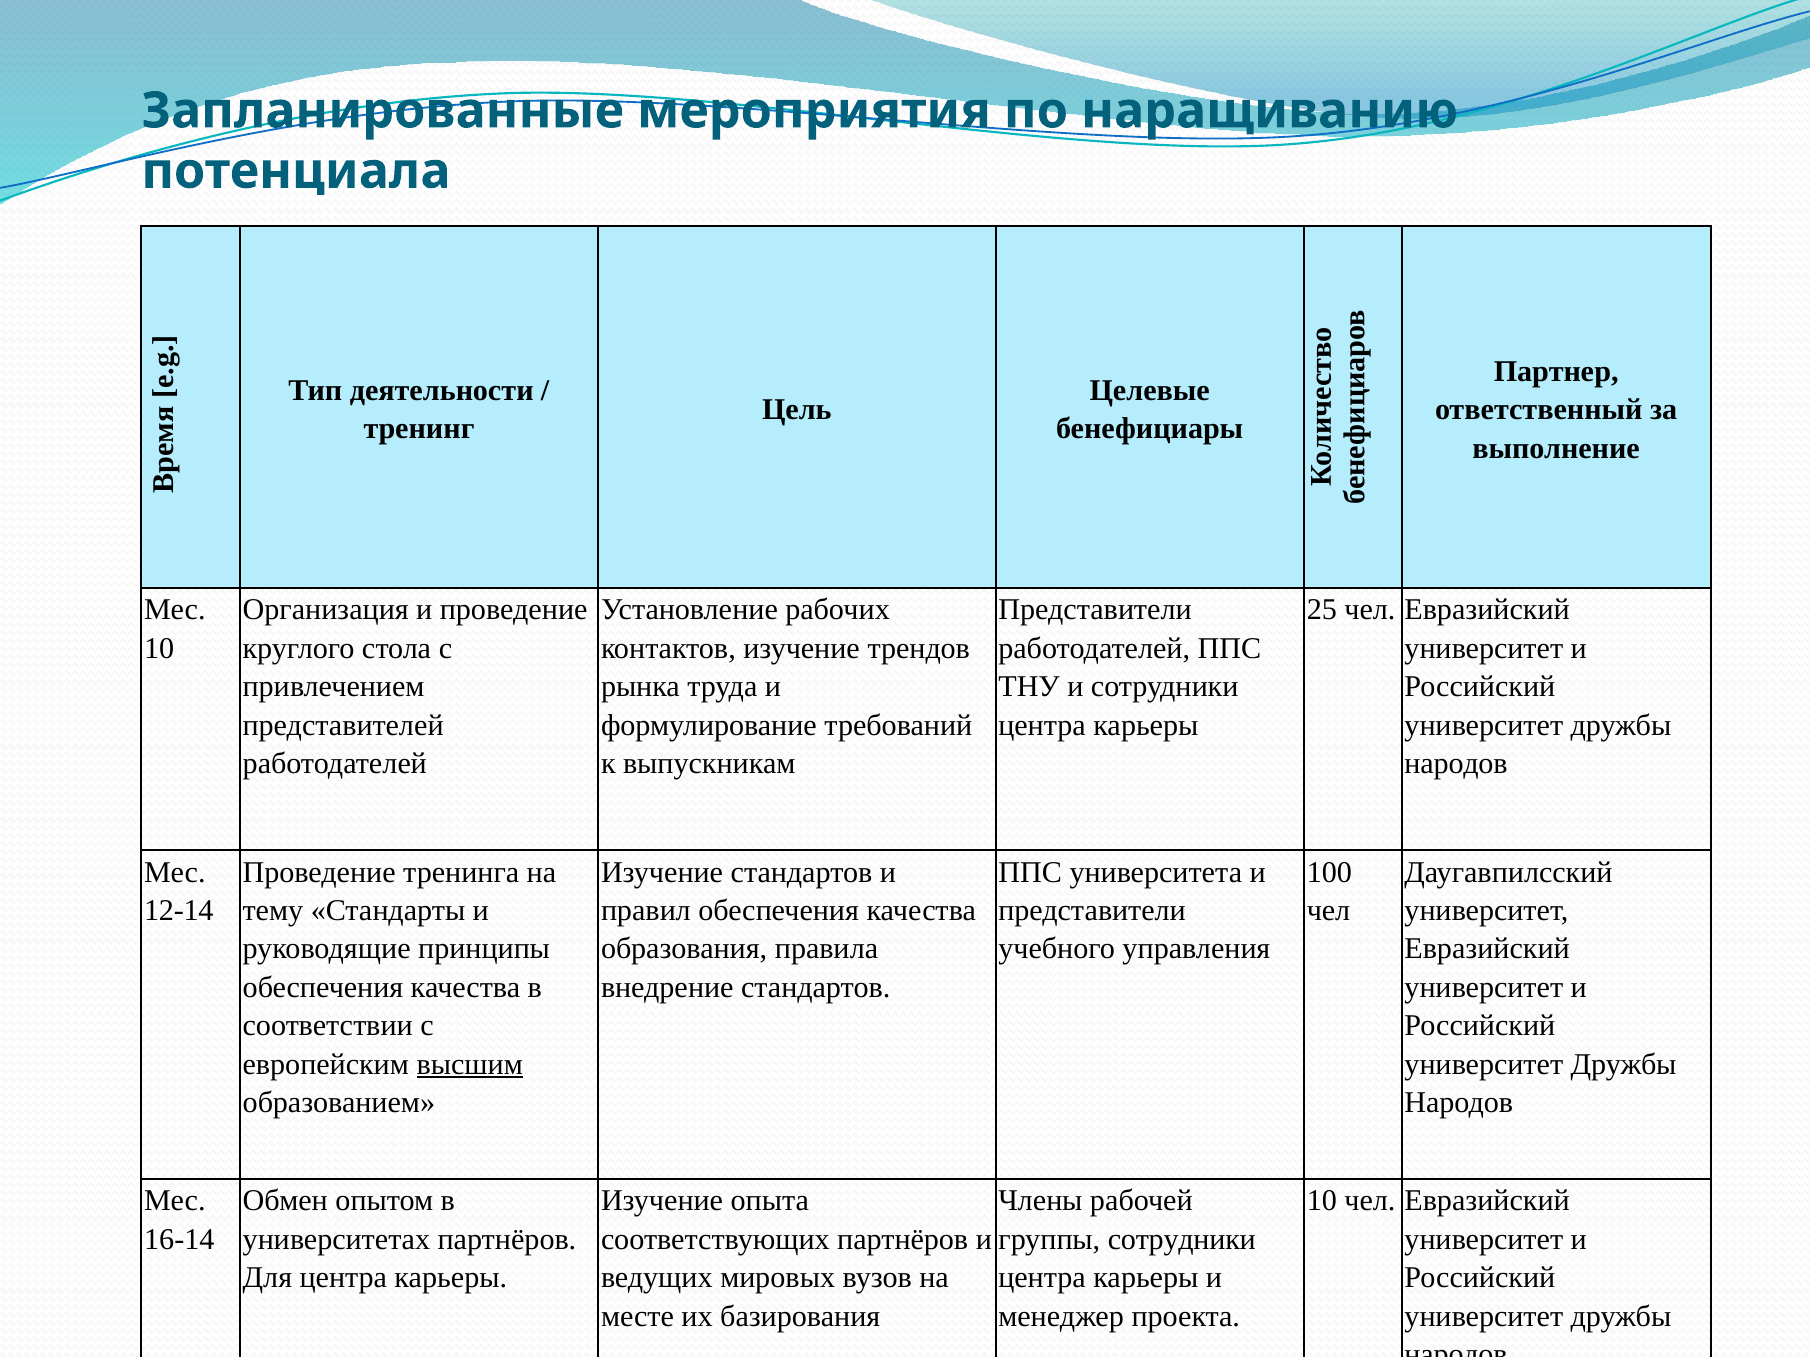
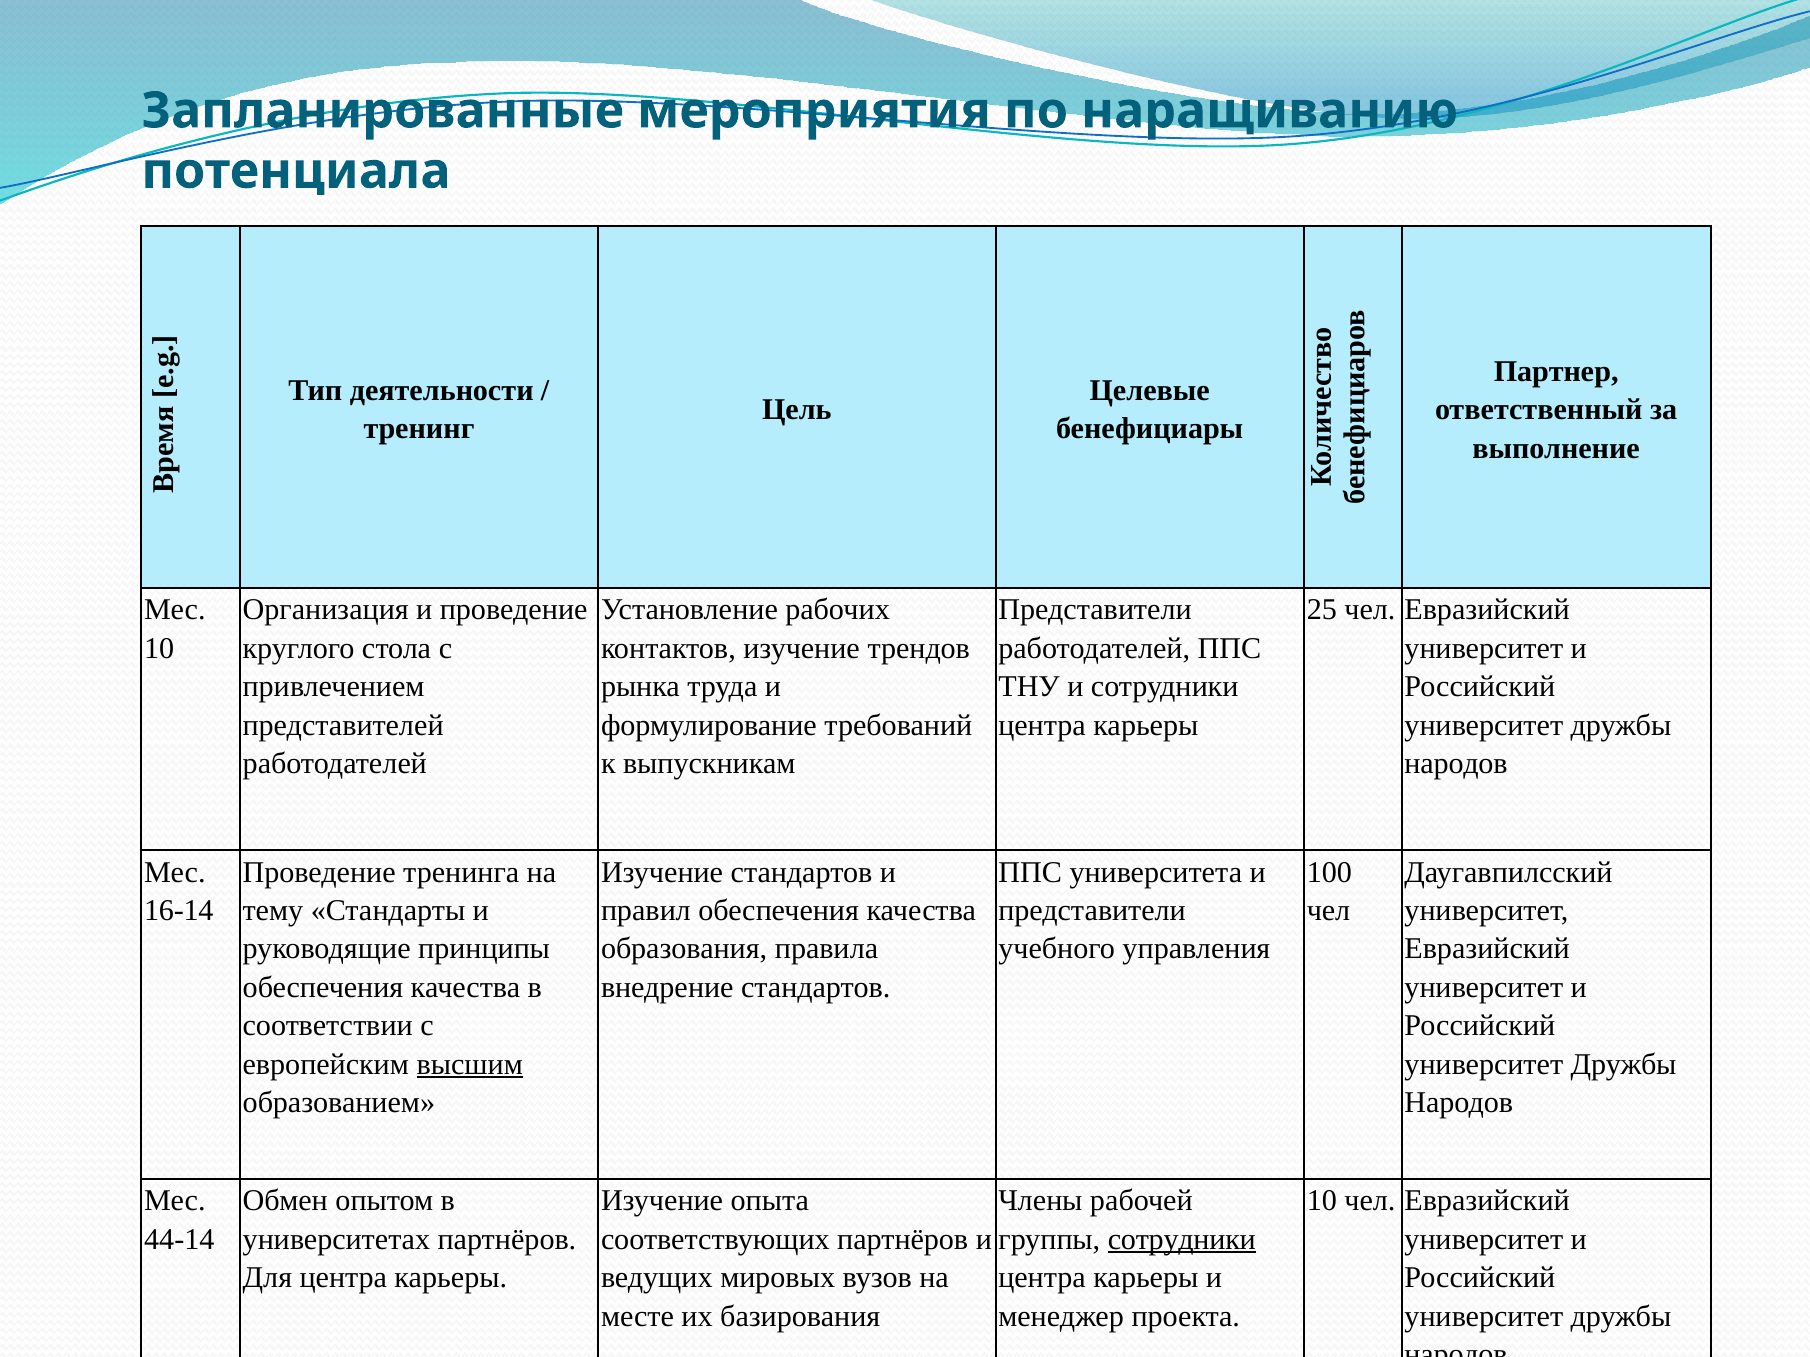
12-14: 12-14 -> 16-14 (179, 911)
16-14: 16-14 -> 44-14 (179, 1240)
сотрудники underline: none -> present (1182, 1240)
